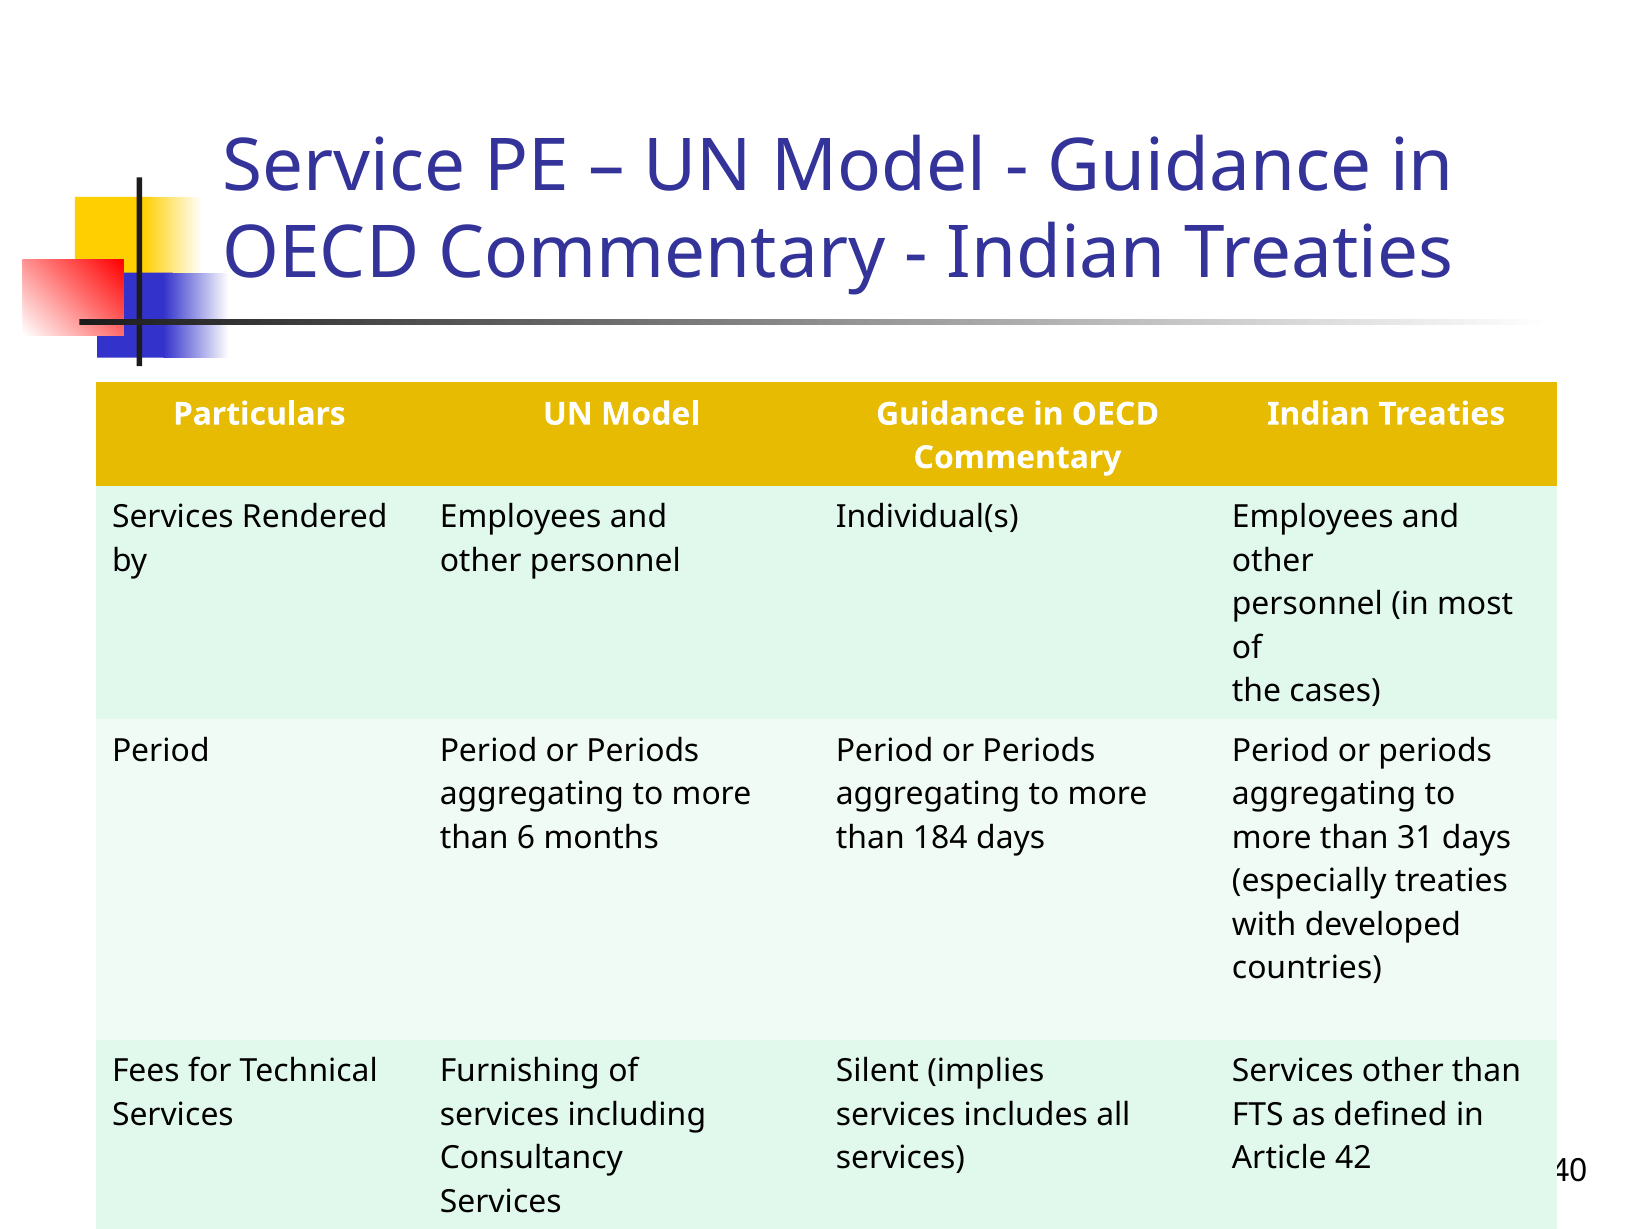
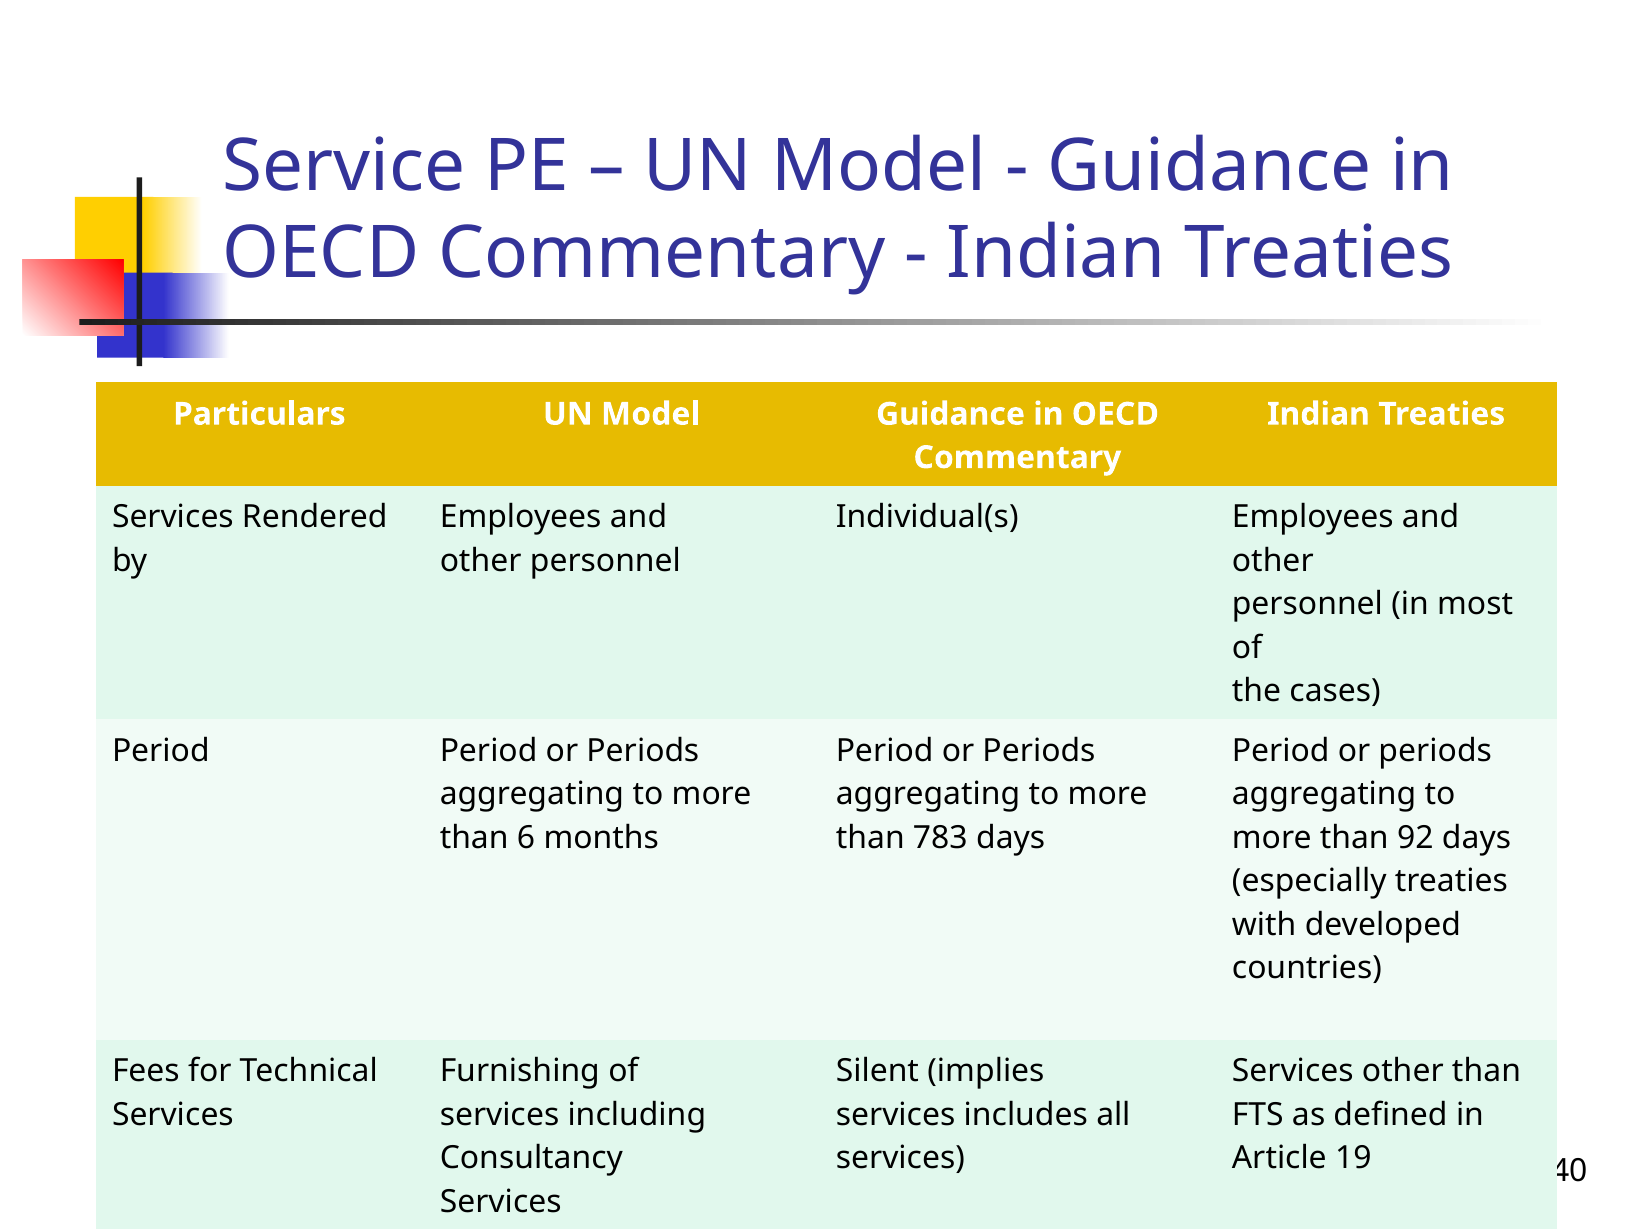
184: 184 -> 783 (940, 838)
31: 31 -> 92 (1415, 838)
42: 42 -> 19 (1353, 1158)
